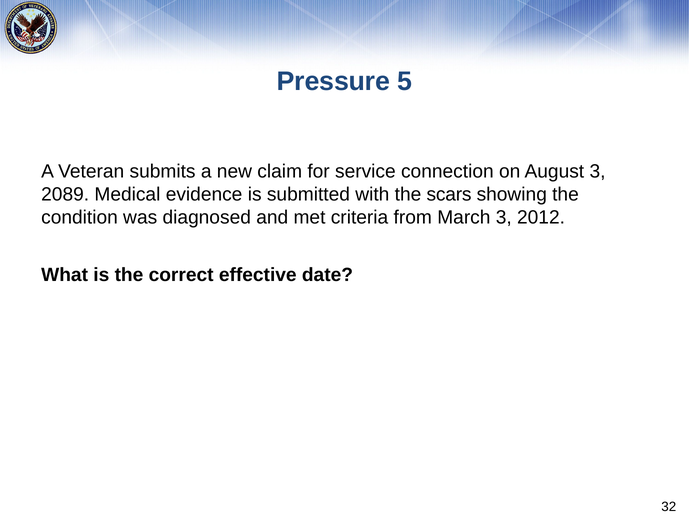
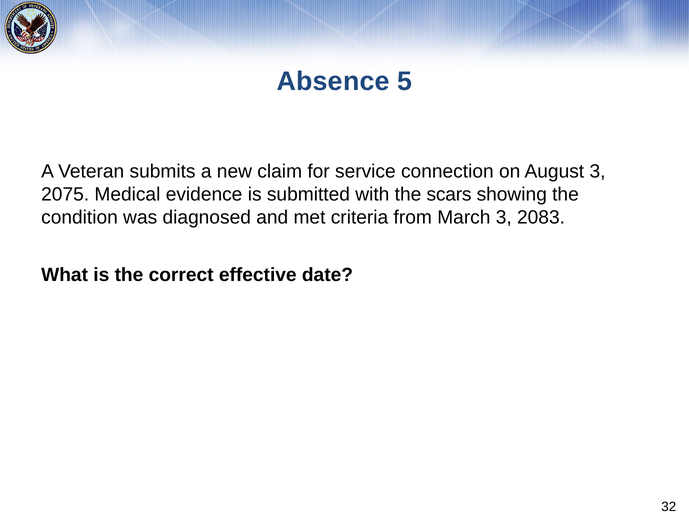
Pressure: Pressure -> Absence (333, 81)
2089: 2089 -> 2075 (65, 194)
2012: 2012 -> 2083 (541, 217)
